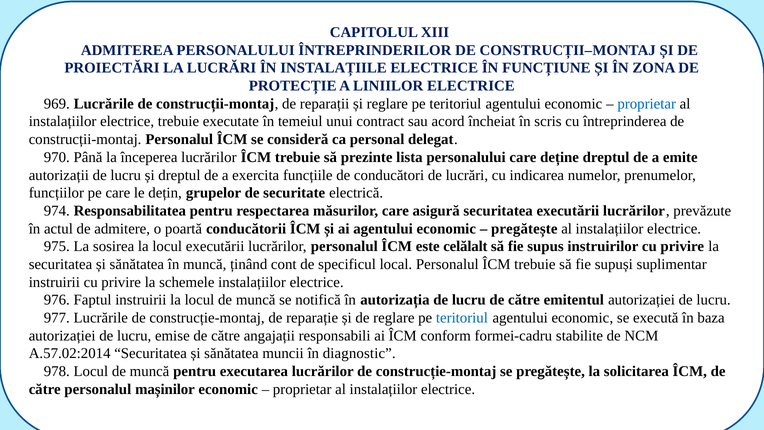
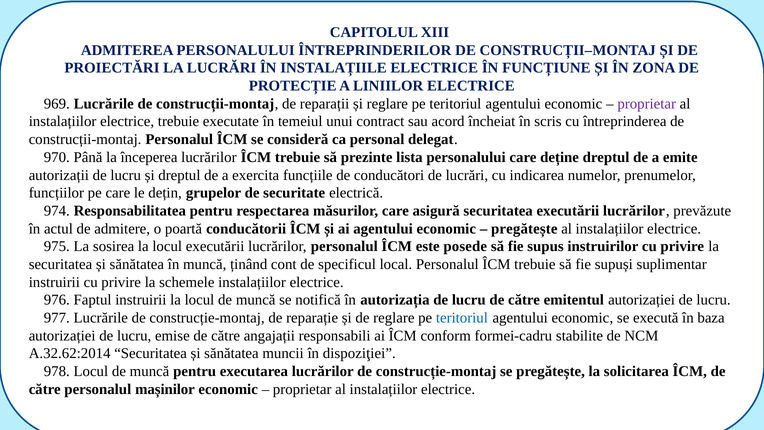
proprietar colour: blue -> purple (647, 104)
celălalt: celălalt -> posede (465, 246)
A.57.02:2014: A.57.02:2014 -> A.32.62:2014 (70, 353)
diagnostic: diagnostic -> dispoziţiei (359, 353)
